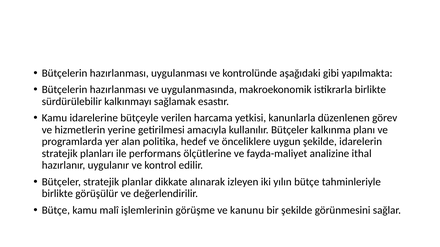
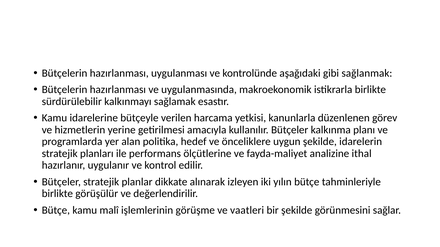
yapılmakta: yapılmakta -> sağlanmak (367, 73)
kanunu: kanunu -> vaatleri (247, 211)
